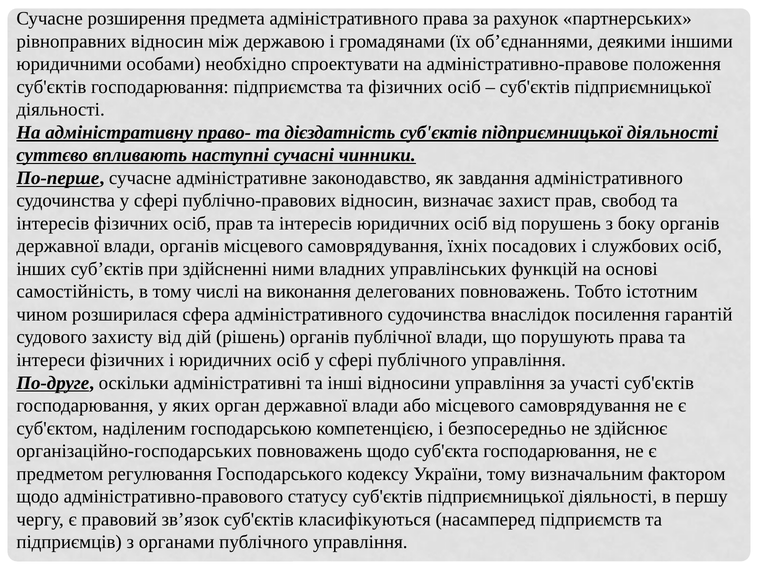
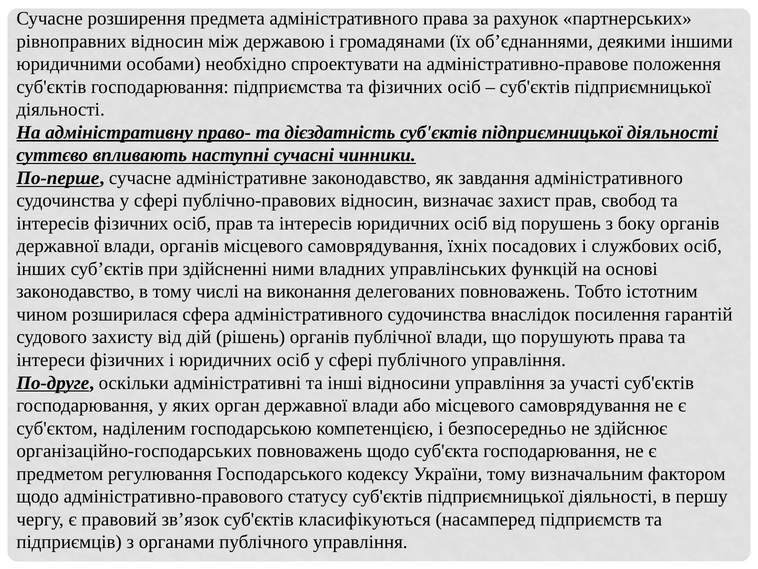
самостійність: самостійність -> законодавство (75, 291)
